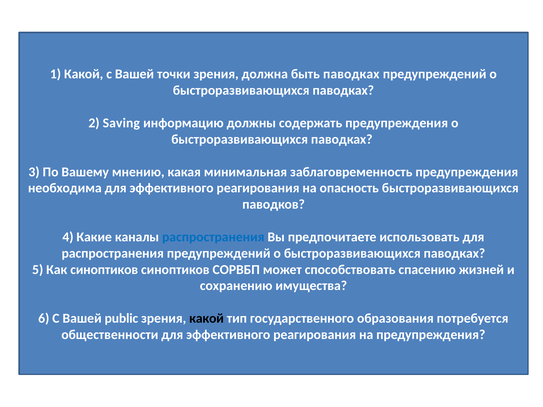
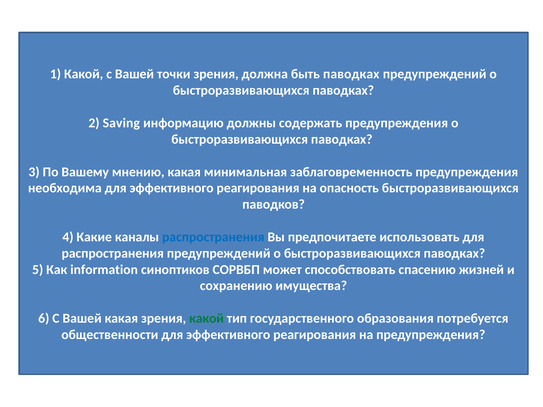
Как синоптиков: синоптиков -> information (104, 270)
Вашей public: public -> какая (121, 319)
какой colour: black -> green (207, 319)
